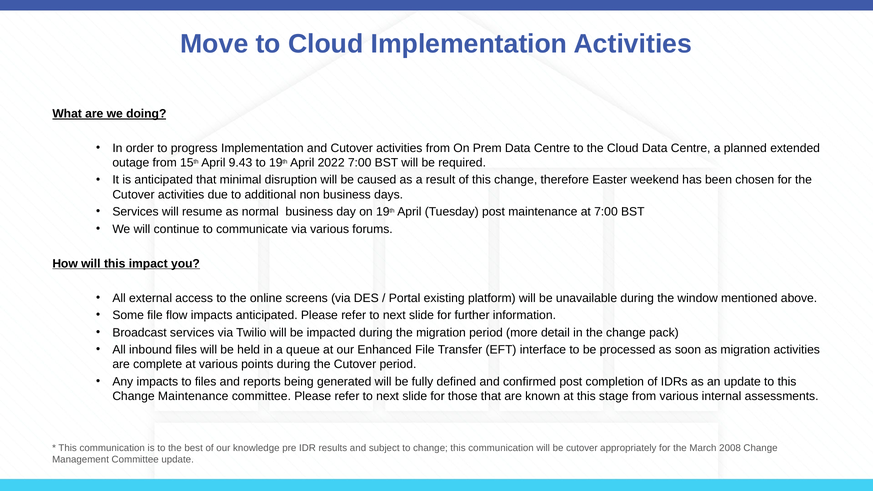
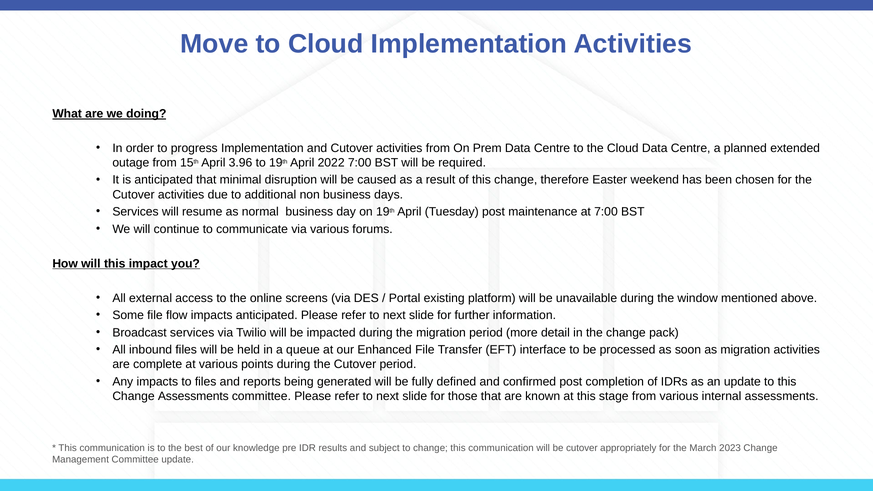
9.43: 9.43 -> 3.96 (241, 163)
Change Maintenance: Maintenance -> Assessments (193, 396)
2008: 2008 -> 2023 (730, 448)
